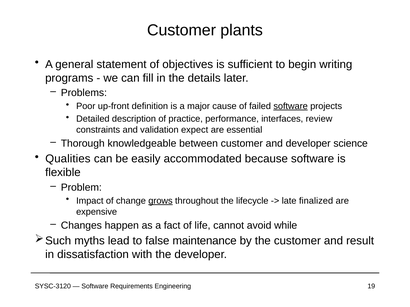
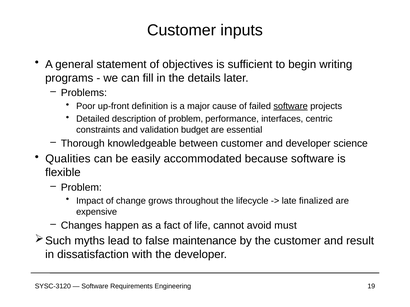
plants: plants -> inputs (242, 30)
of practice: practice -> problem (186, 119)
review: review -> centric (319, 119)
expect: expect -> budget (195, 130)
grows underline: present -> none (160, 201)
while: while -> must (286, 226)
